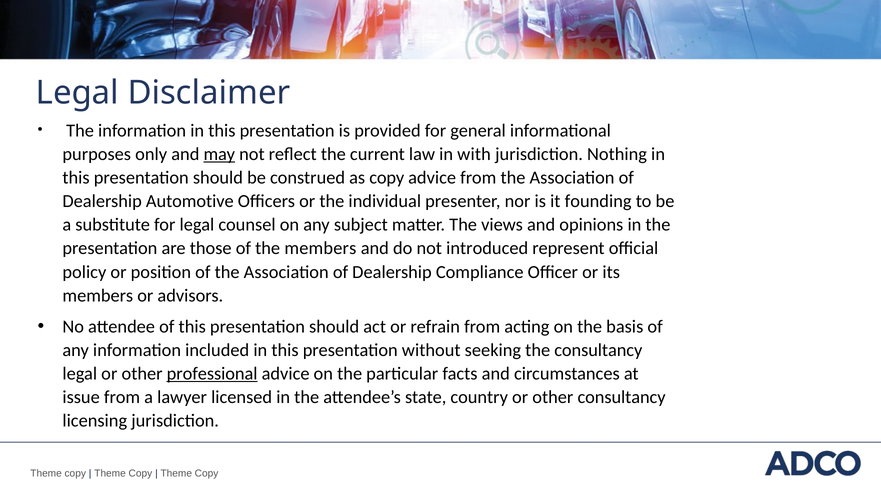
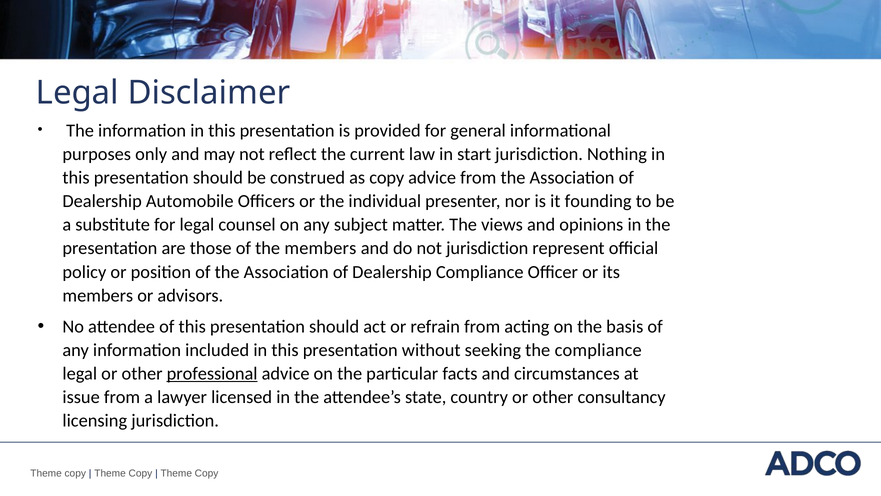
may underline: present -> none (219, 154)
with: with -> start (474, 154)
Automotive: Automotive -> Automobile (190, 201)
not introduced: introduced -> jurisdiction (487, 248)
the consultancy: consultancy -> compliance (598, 350)
